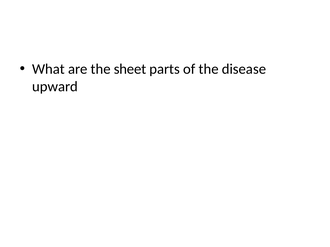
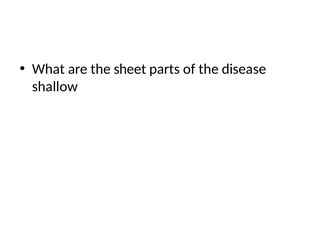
upward: upward -> shallow (55, 87)
